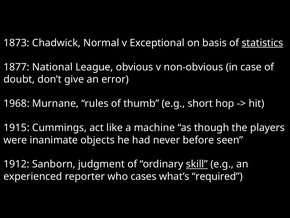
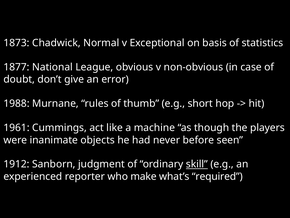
statistics underline: present -> none (262, 43)
1968: 1968 -> 1988 (17, 103)
1915: 1915 -> 1961 (17, 127)
cases: cases -> make (144, 176)
